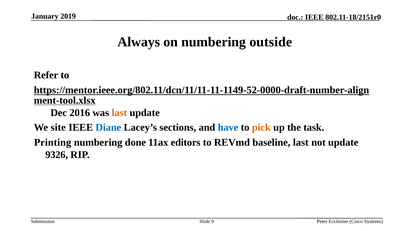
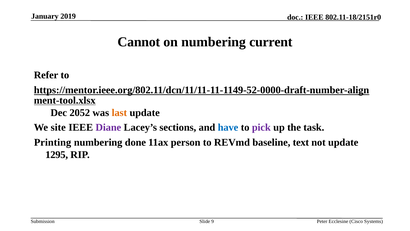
Always: Always -> Cannot (139, 42)
outside: outside -> current (271, 42)
2016: 2016 -> 2052 (80, 112)
Diane colour: blue -> purple (108, 127)
pick colour: orange -> purple (261, 127)
editors: editors -> person (186, 142)
baseline last: last -> text (301, 142)
9326: 9326 -> 1295 (57, 154)
